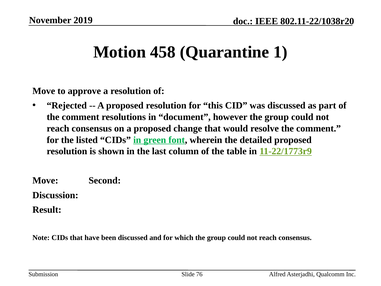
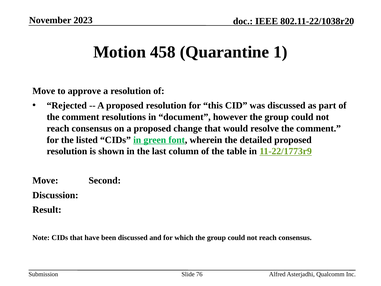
2019: 2019 -> 2023 (83, 20)
